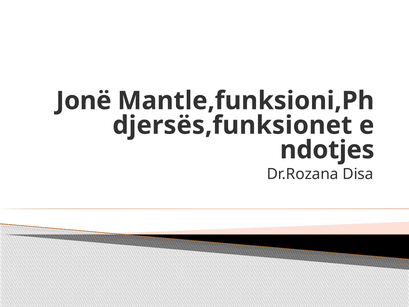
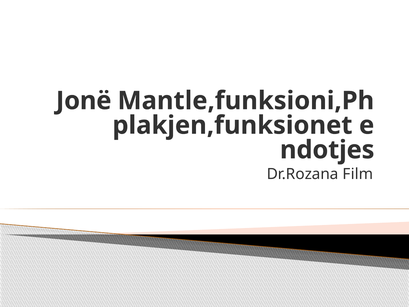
djersës,funksionet: djersës,funksionet -> plakjen,funksionet (232, 125)
Disa: Disa -> Film (358, 174)
